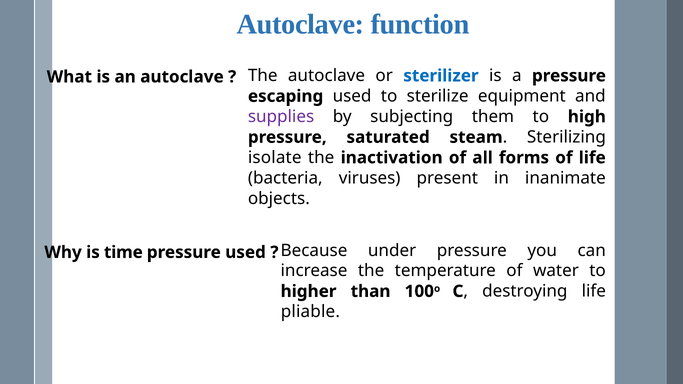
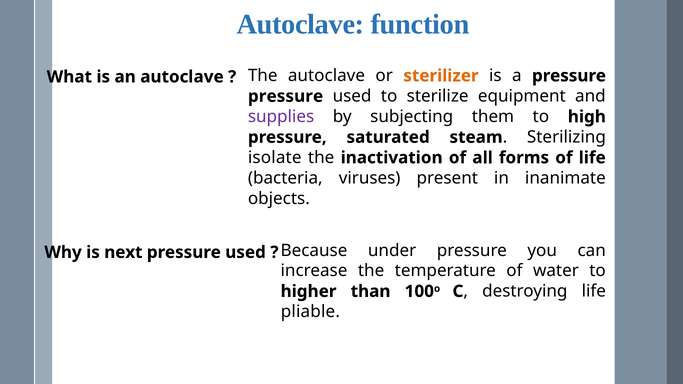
sterilizer colour: blue -> orange (441, 76)
escaping: escaping -> pressure (286, 96)
time: time -> next (123, 252)
